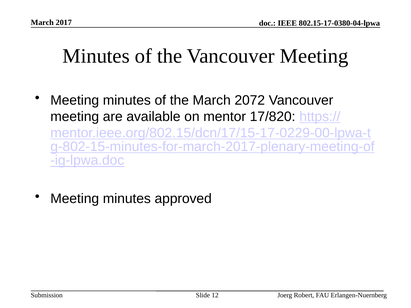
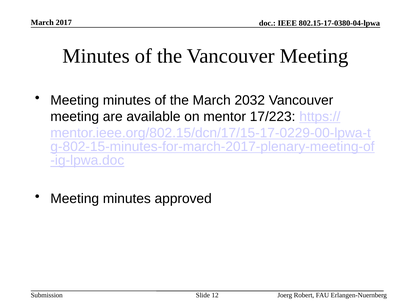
2072: 2072 -> 2032 (250, 100)
17/820: 17/820 -> 17/223 (273, 117)
